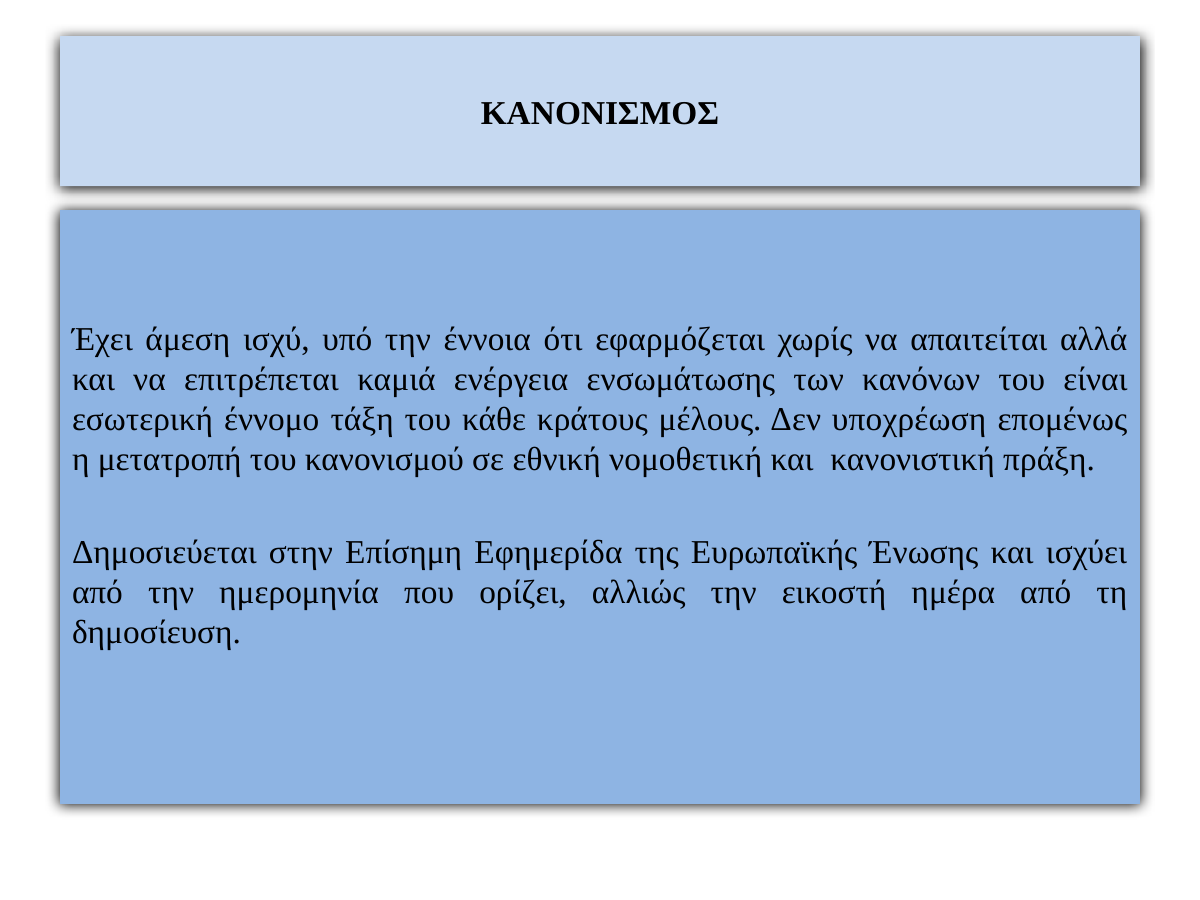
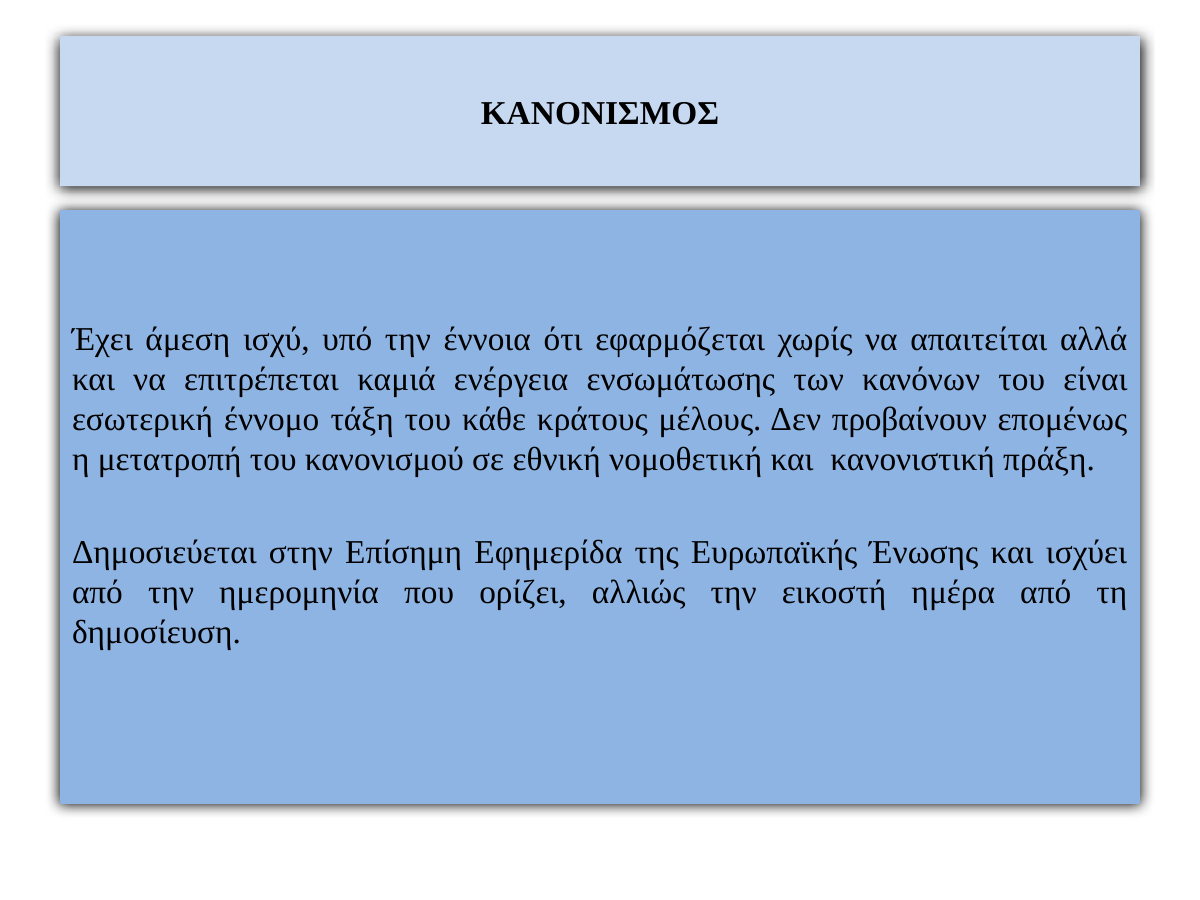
υποχρέωση: υποχρέωση -> προβαίνουν (909, 419)
